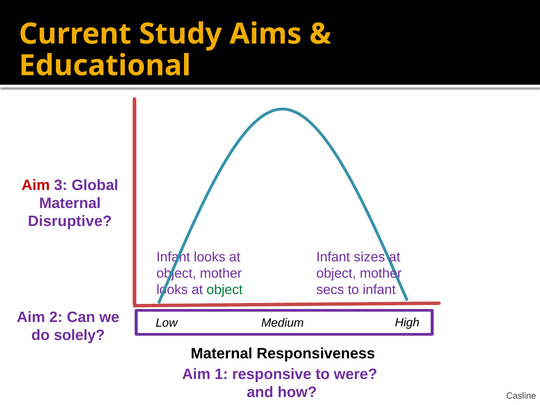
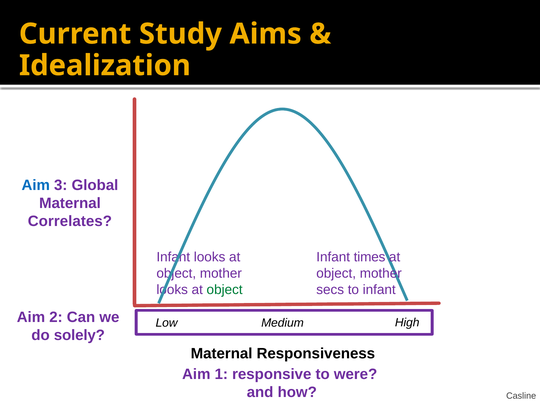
Educational: Educational -> Idealization (105, 66)
Aim colour: red -> blue (36, 185)
Disruptive: Disruptive -> Correlates (70, 221)
sizes: sizes -> times (370, 257)
